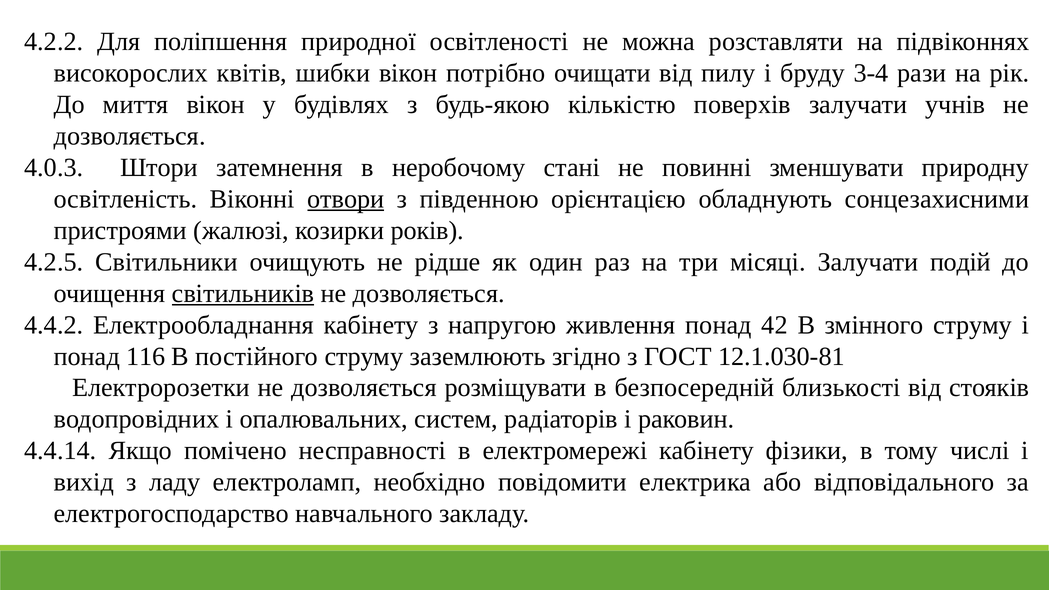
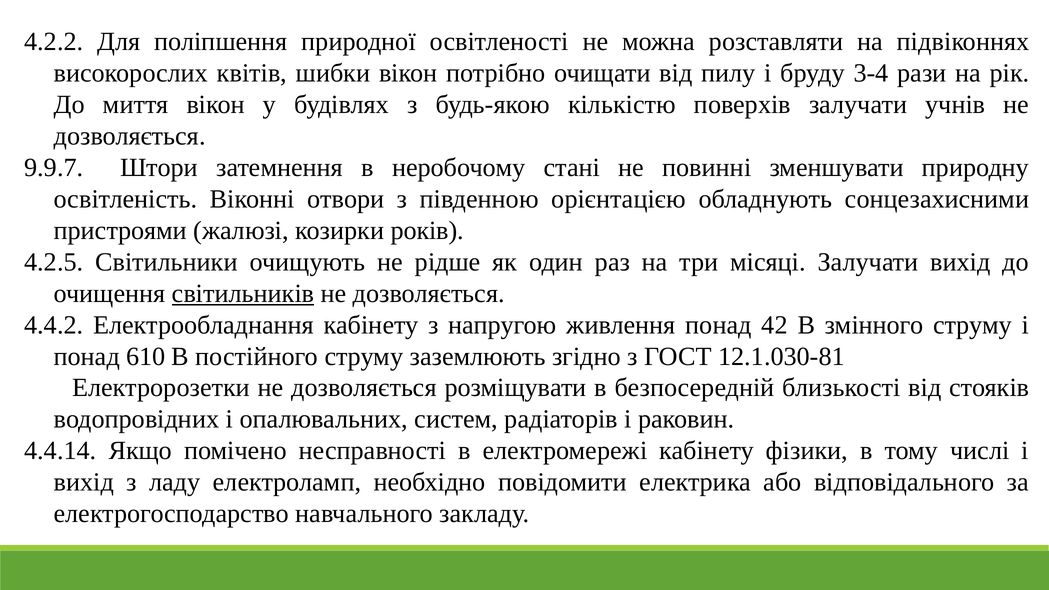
4.0.3: 4.0.3 -> 9.9.7 (54, 168)
отвори underline: present -> none (346, 199)
Залучати подій: подій -> вихід (960, 262)
116: 116 -> 610 (146, 356)
